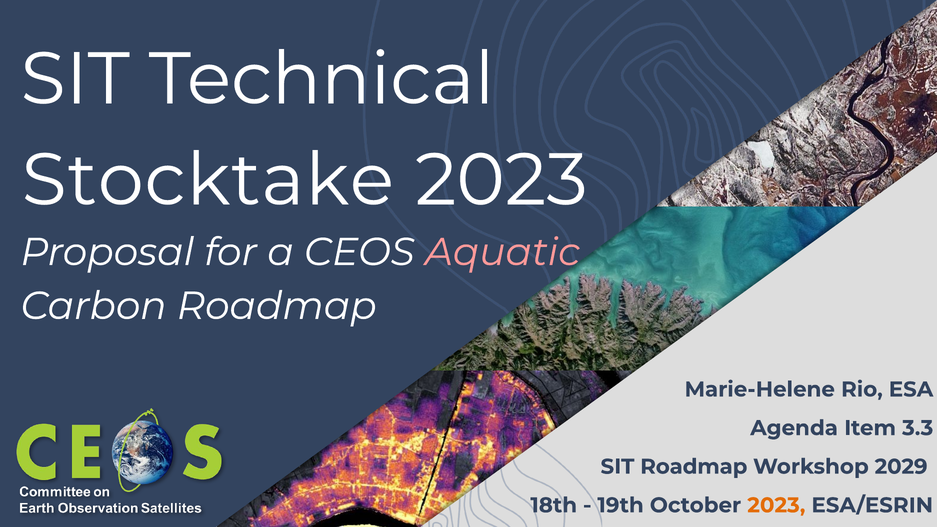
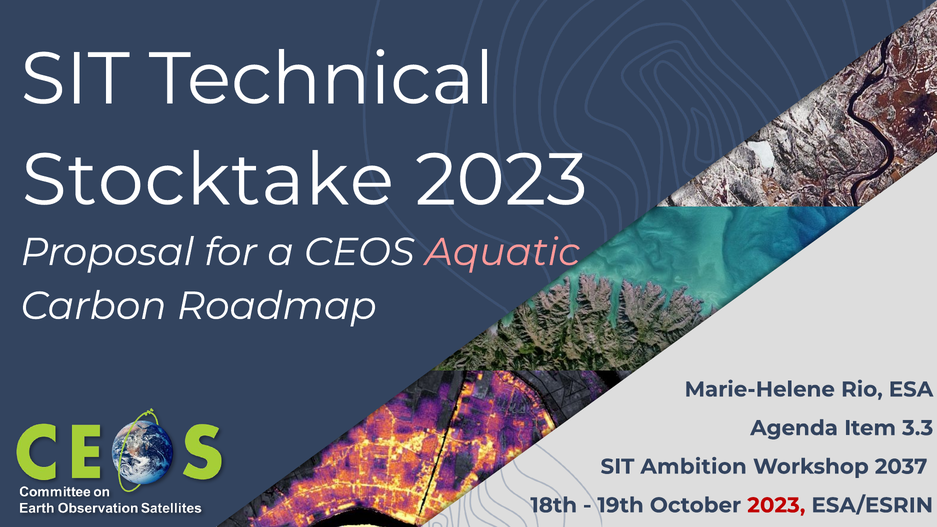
SIT Roadmap: Roadmap -> Ambition (694, 467)
2029: 2029 -> 2037 (901, 467)
2023 colour: orange -> red (776, 505)
